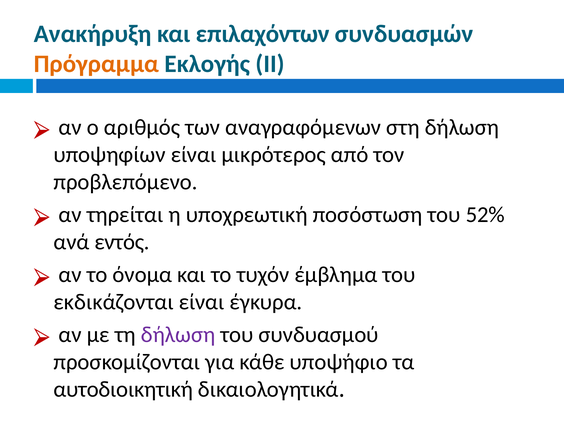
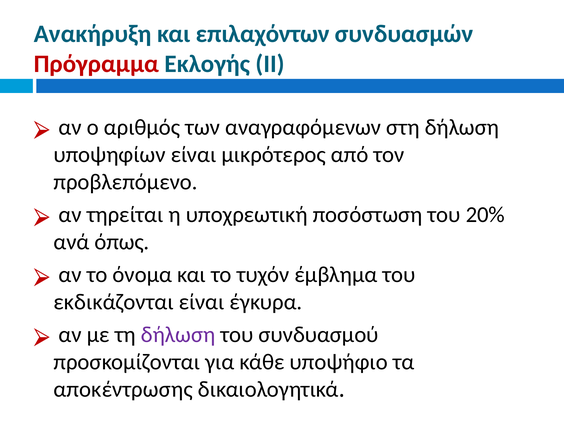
Πρόγραμμα colour: orange -> red (96, 64)
52%: 52% -> 20% (485, 215)
εντός: εντός -> όπως (122, 242)
αυτοδιοικητική: αυτοδιοικητική -> αποκέντρωσης (123, 389)
